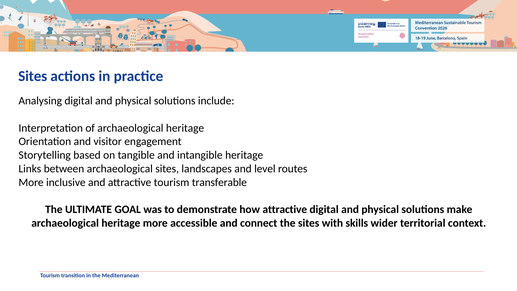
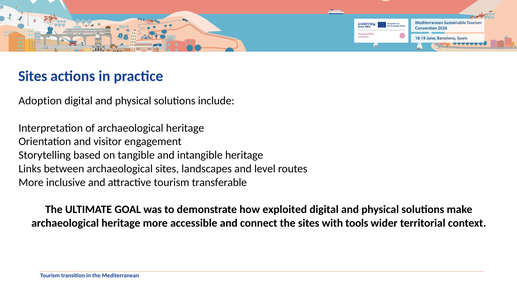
Analysing: Analysing -> Adoption (40, 101)
how attractive: attractive -> exploited (285, 209)
skills: skills -> tools (357, 223)
